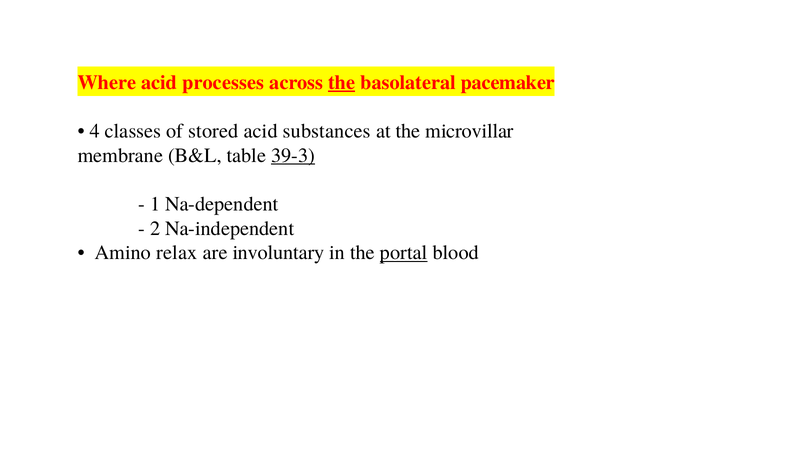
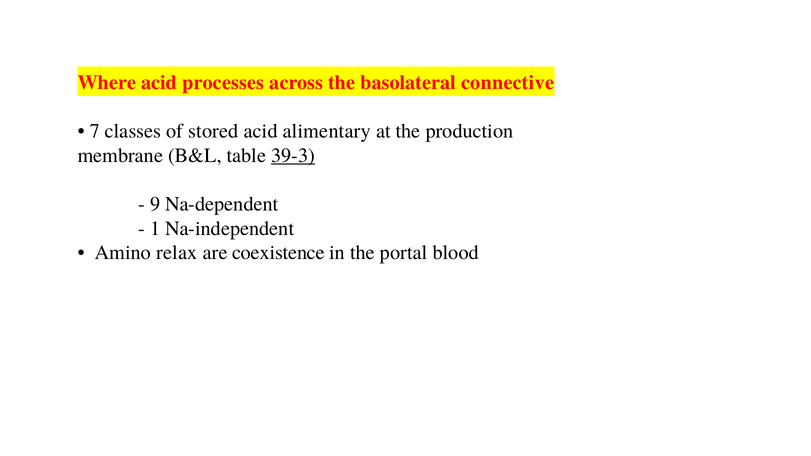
the underline: present -> none (342, 82)
pacemaker: pacemaker -> connective (508, 82)
4: 4 -> 7 (95, 131)
substances: substances -> alimentary (327, 131)
microvillar: microvillar -> production (469, 131)
1: 1 -> 9 (155, 204)
2: 2 -> 1 (155, 228)
involuntary: involuntary -> coexistence (278, 253)
portal underline: present -> none (404, 253)
